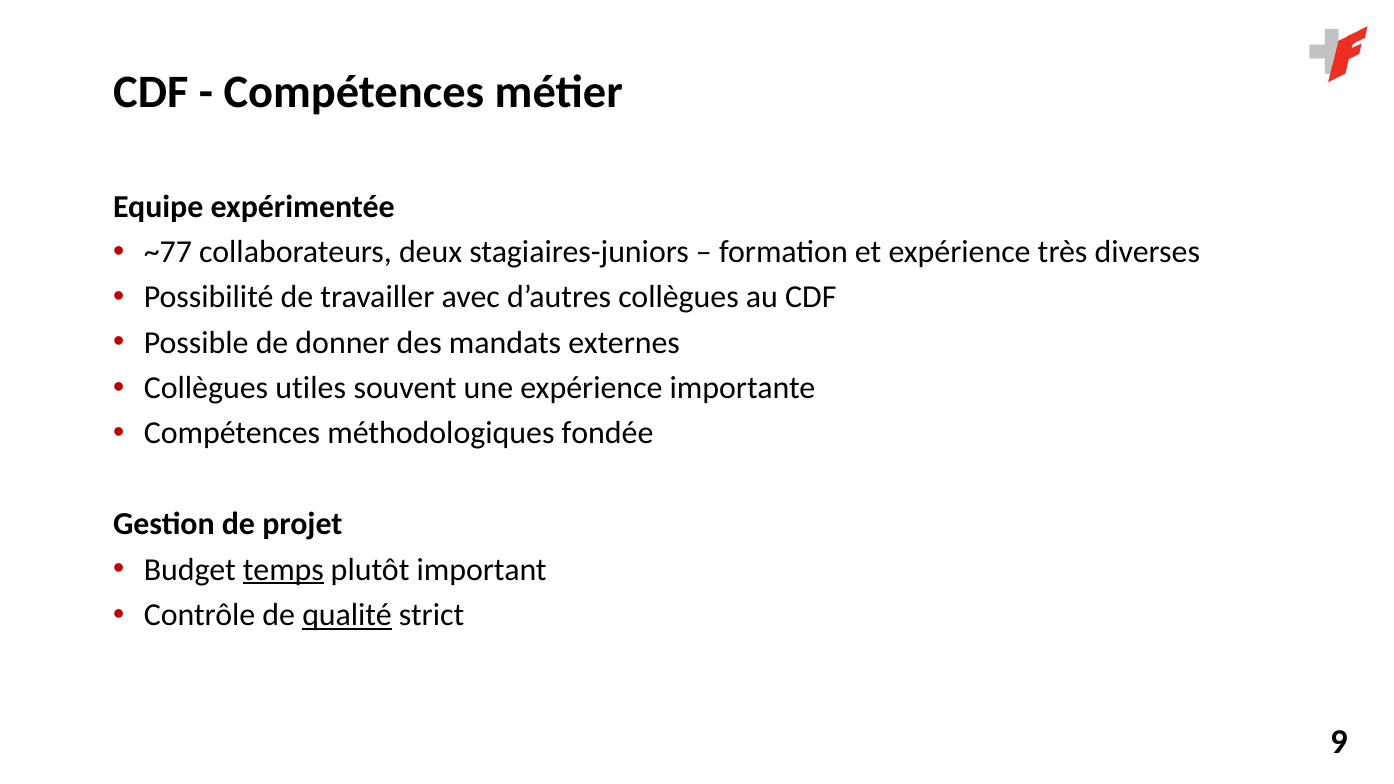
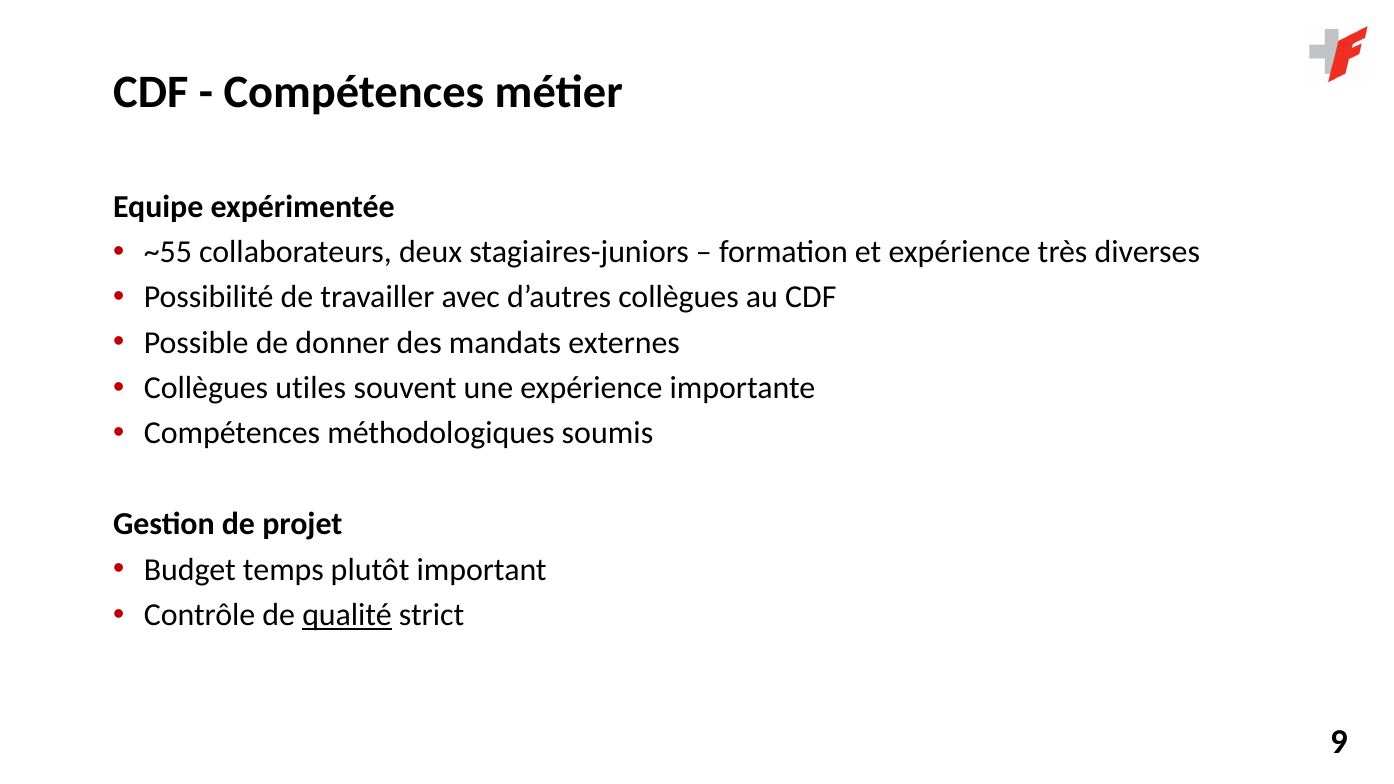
~77: ~77 -> ~55 (168, 252)
fondée: fondée -> soumis (608, 434)
temps underline: present -> none (283, 570)
